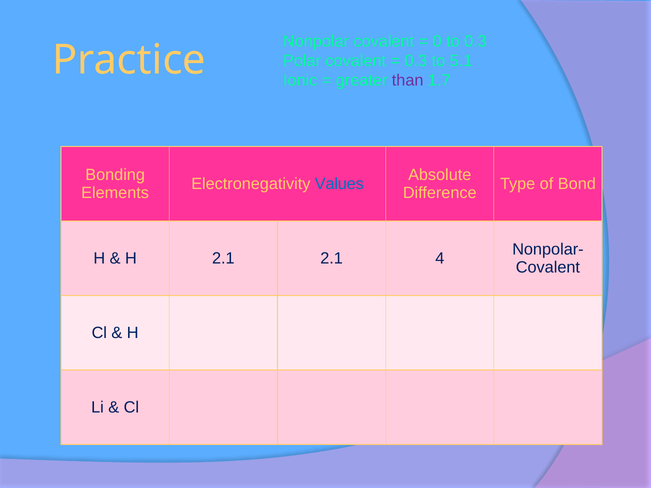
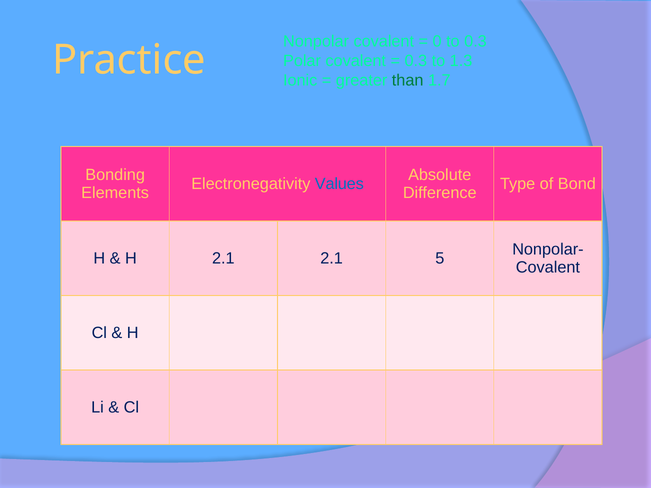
5.1: 5.1 -> 1.3 (461, 61)
than colour: purple -> green (408, 80)
4: 4 -> 5 (440, 259)
